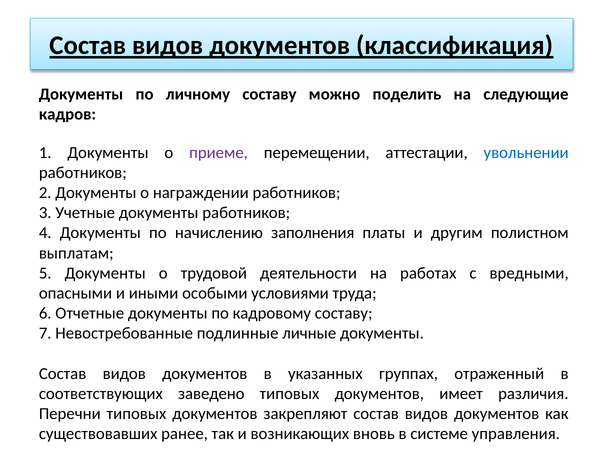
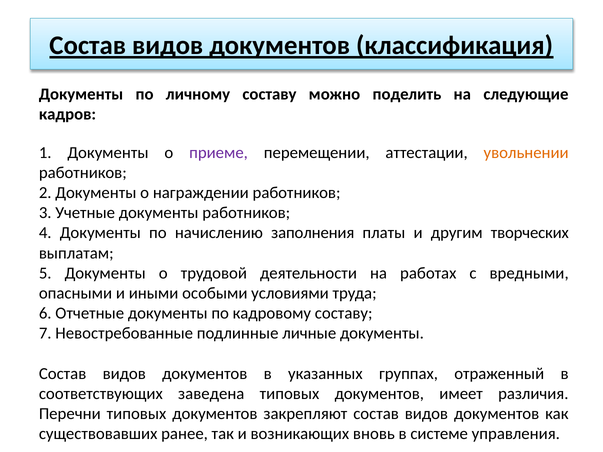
увольнении colour: blue -> orange (526, 153)
полистном: полистном -> творческих (530, 233)
заведено: заведено -> заведена (211, 394)
